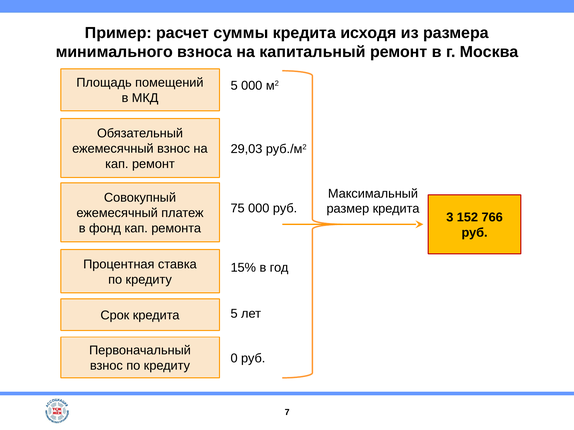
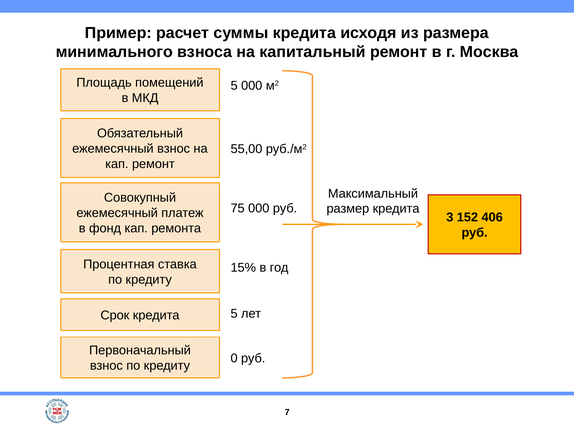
29,03: 29,03 -> 55,00 (246, 149)
766: 766 -> 406 (492, 218)
